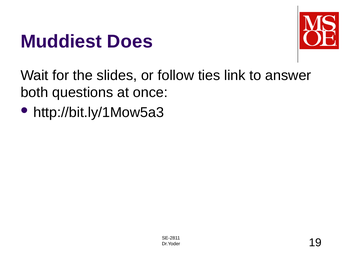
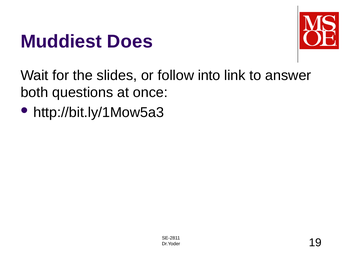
ties: ties -> into (209, 76)
